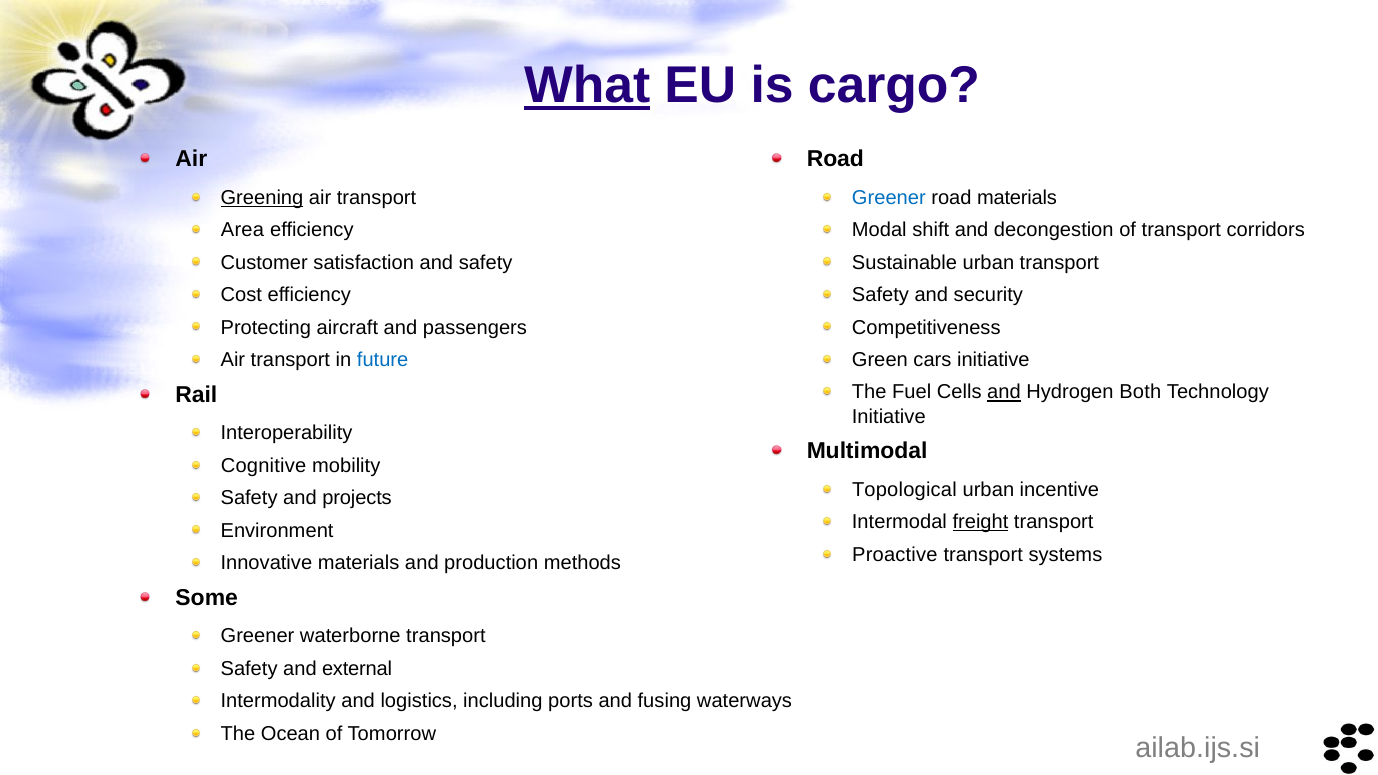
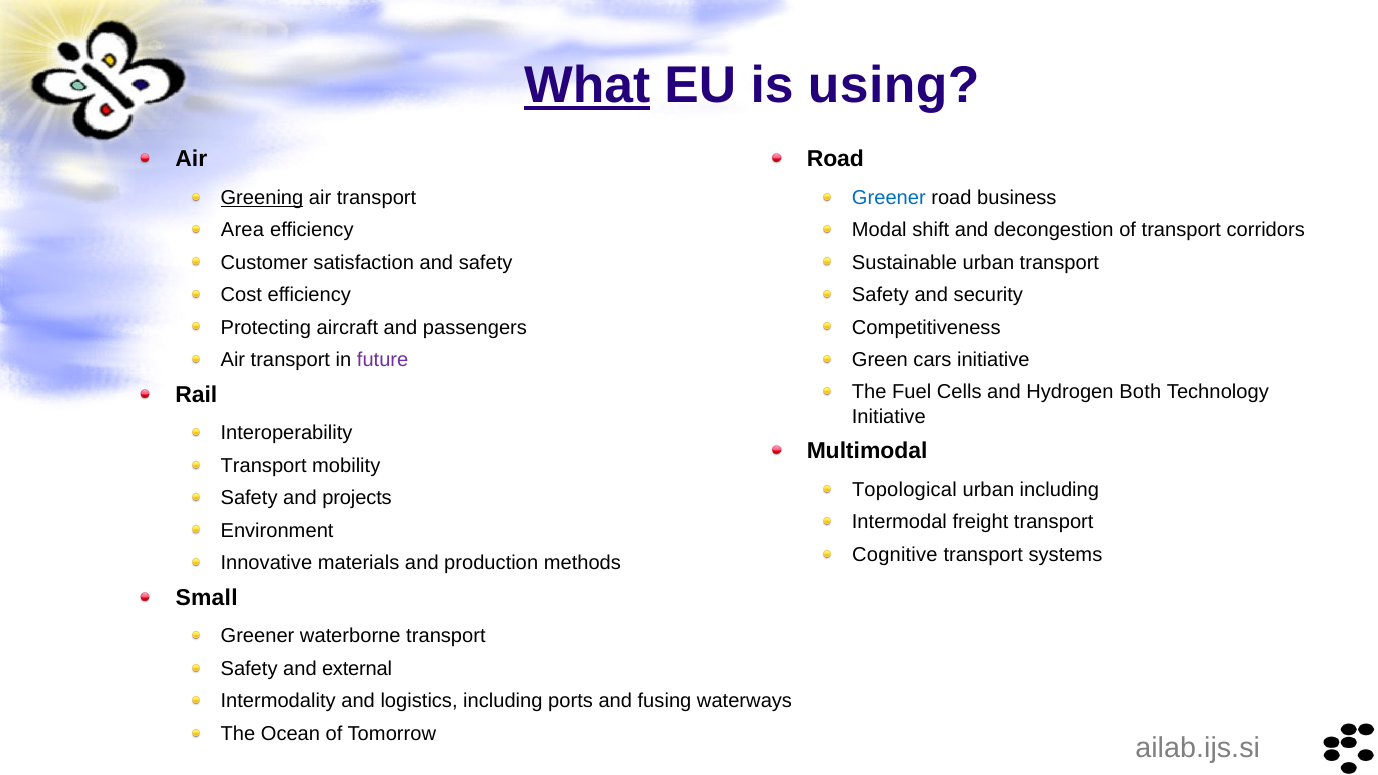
cargo: cargo -> using (894, 86)
road materials: materials -> business (1017, 198)
future colour: blue -> purple (383, 360)
and underline: present -> none (1004, 392)
Cognitive: Cognitive -> Transport (264, 466)
urban incentive: incentive -> including (1059, 490)
freight underline: present -> none (980, 522)
Proactive: Proactive -> Cognitive (895, 555)
Some: Some -> Small (207, 598)
